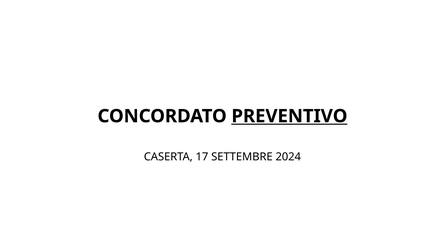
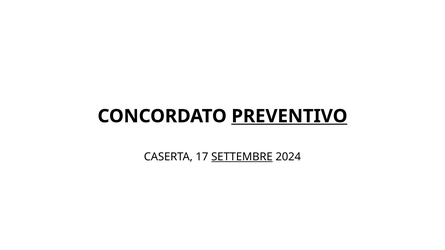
SETTEMBRE underline: none -> present (242, 157)
